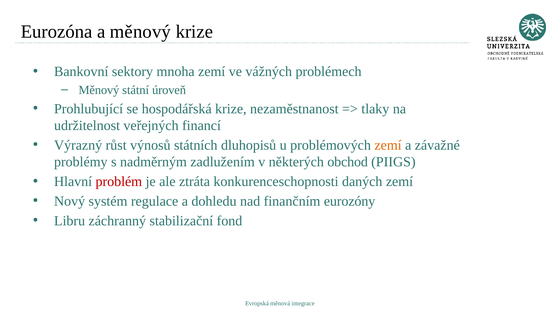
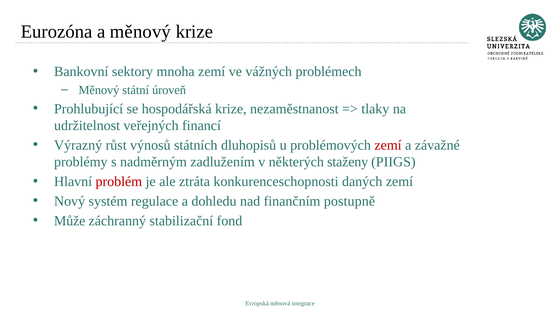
zemí colour: orange -> red (388, 145)
obchod: obchod -> staženy (348, 162)
eurozóny: eurozóny -> postupně (349, 201)
Libru: Libru -> Může (70, 221)
